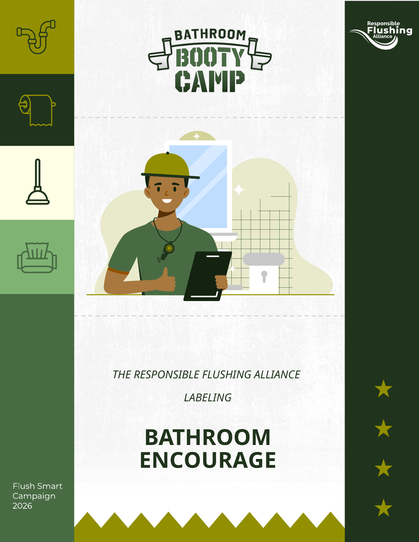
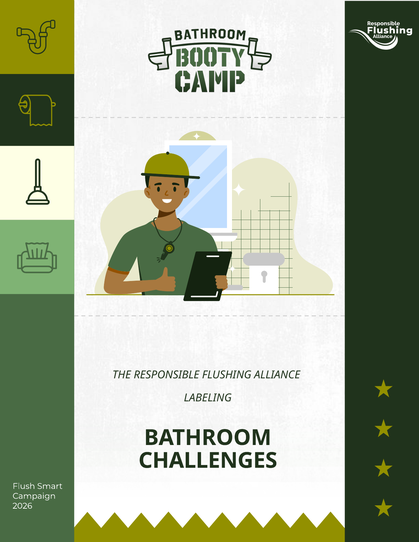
ENCOURAGE: ENCOURAGE -> CHALLENGES (208, 461)
